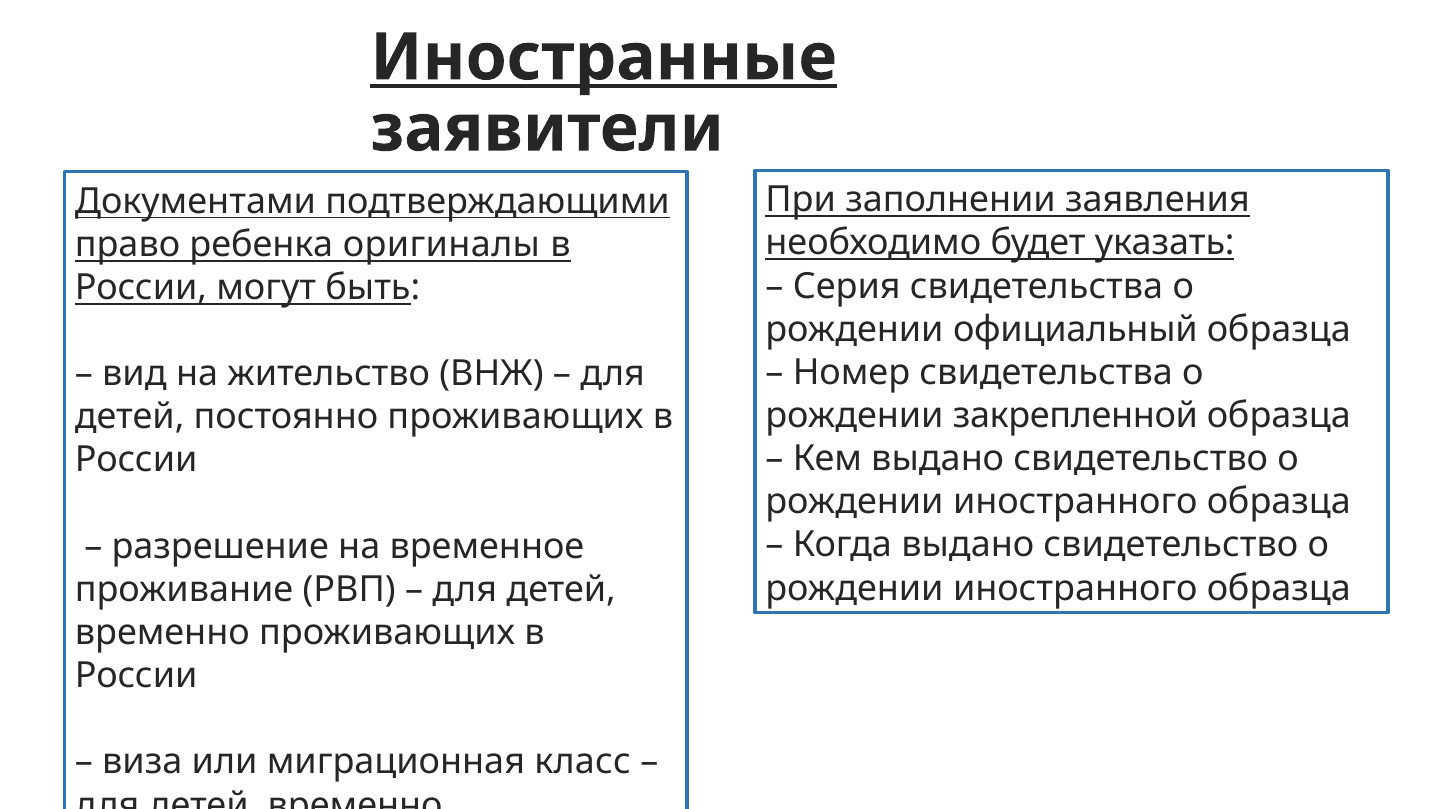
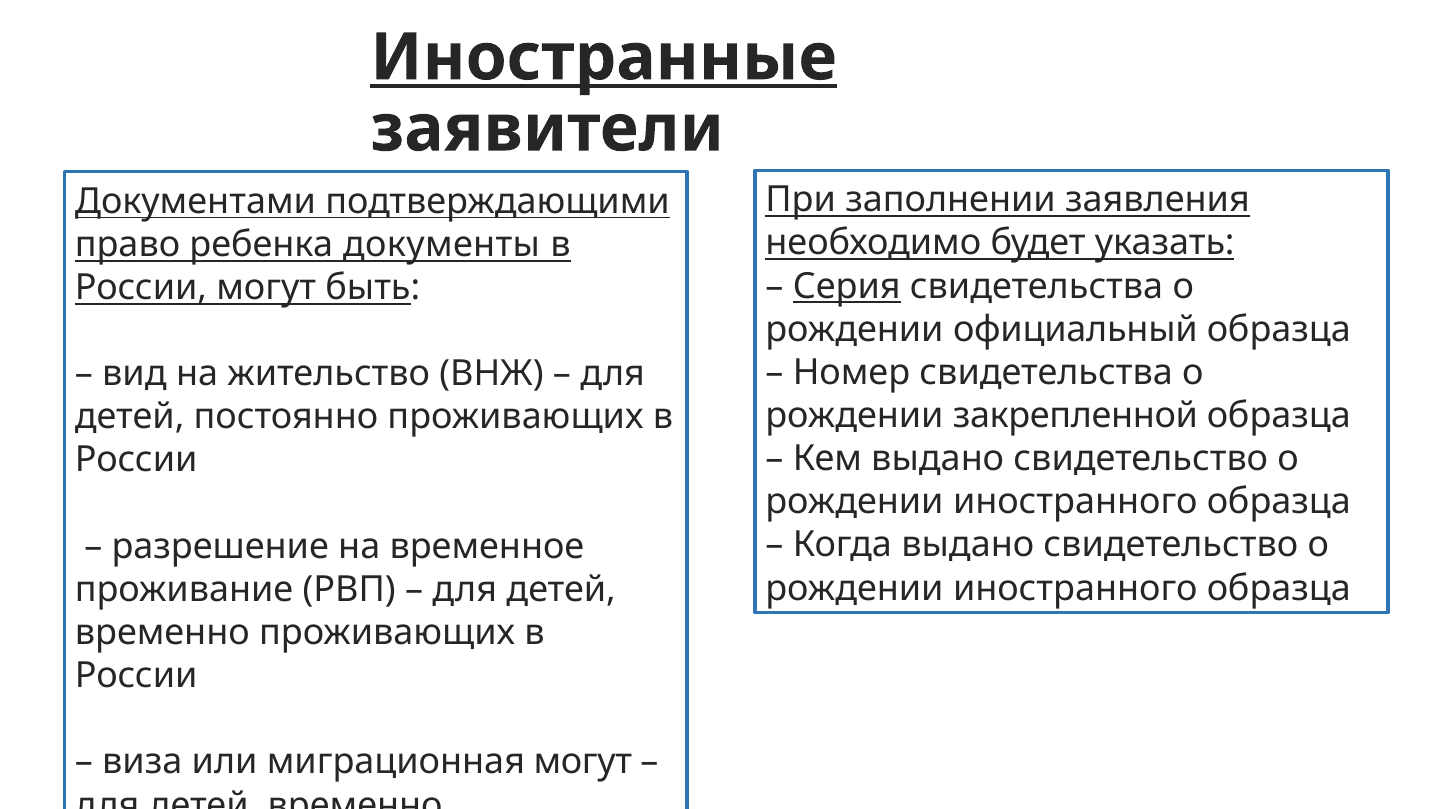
оригиналы: оригиналы -> документы (441, 244)
Серия underline: none -> present (847, 286)
миграционная класс: класс -> могут (583, 762)
